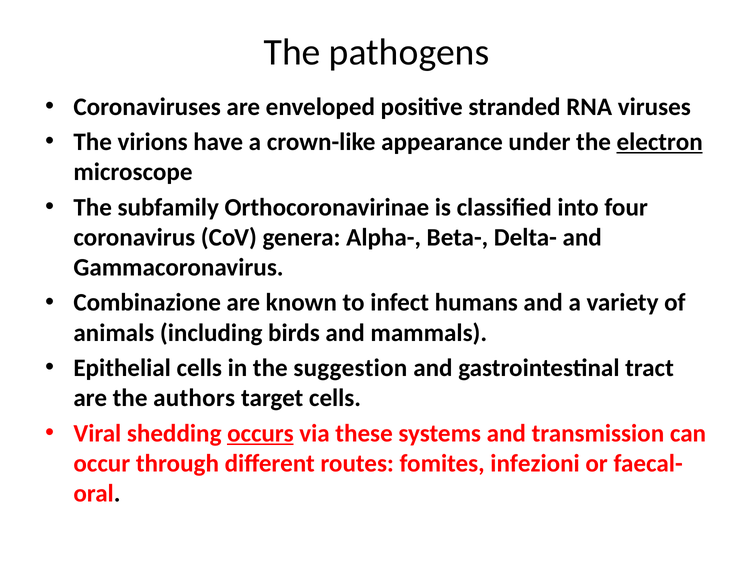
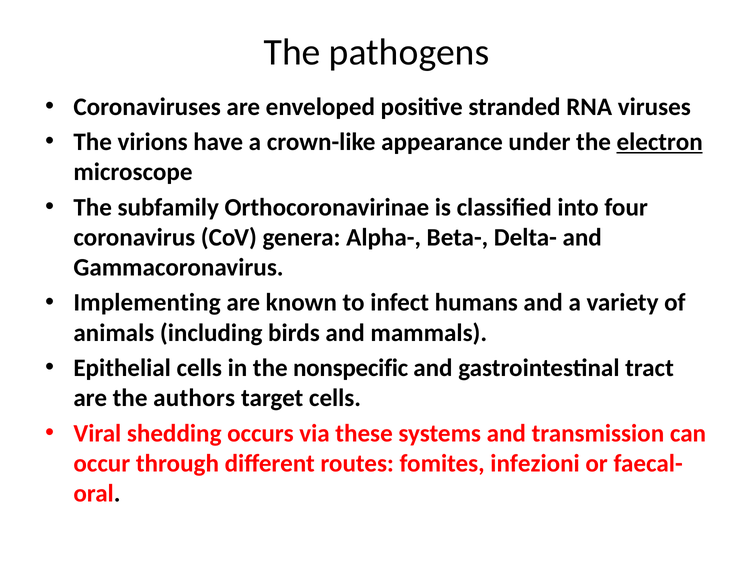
Combinazione: Combinazione -> Implementing (147, 303)
suggestion: suggestion -> nonspecific (351, 368)
occurs underline: present -> none (260, 433)
